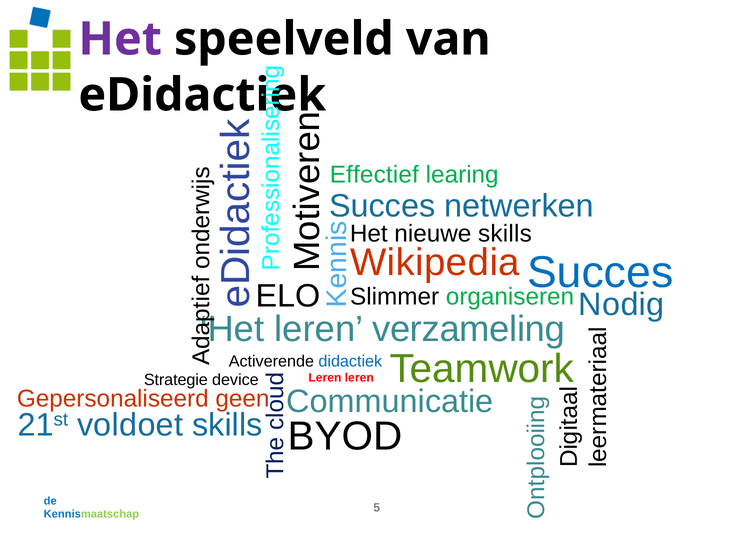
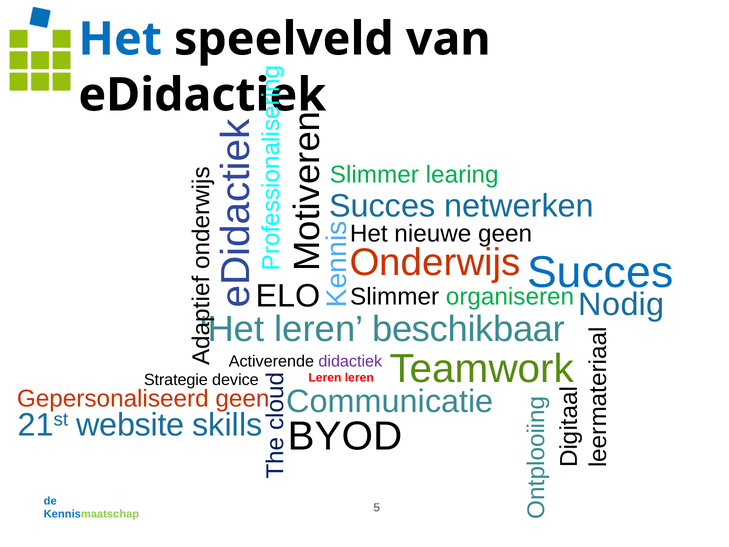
Het colour: purple -> blue (120, 39)
Effectief: Effectief -> Slimmer (374, 175)
nieuwe skills: skills -> geen (505, 233)
Wikipedia: Wikipedia -> Onderwijs (435, 263)
verzameling: verzameling -> beschikbaar (469, 329)
didactiek colour: blue -> purple (350, 361)
voldoet: voldoet -> website (130, 425)
